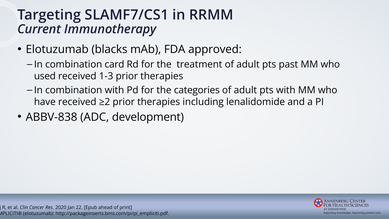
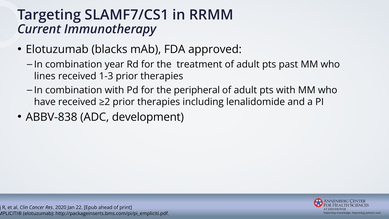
card: card -> year (114, 64)
used: used -> lines (45, 76)
categories: categories -> peripheral (197, 90)
